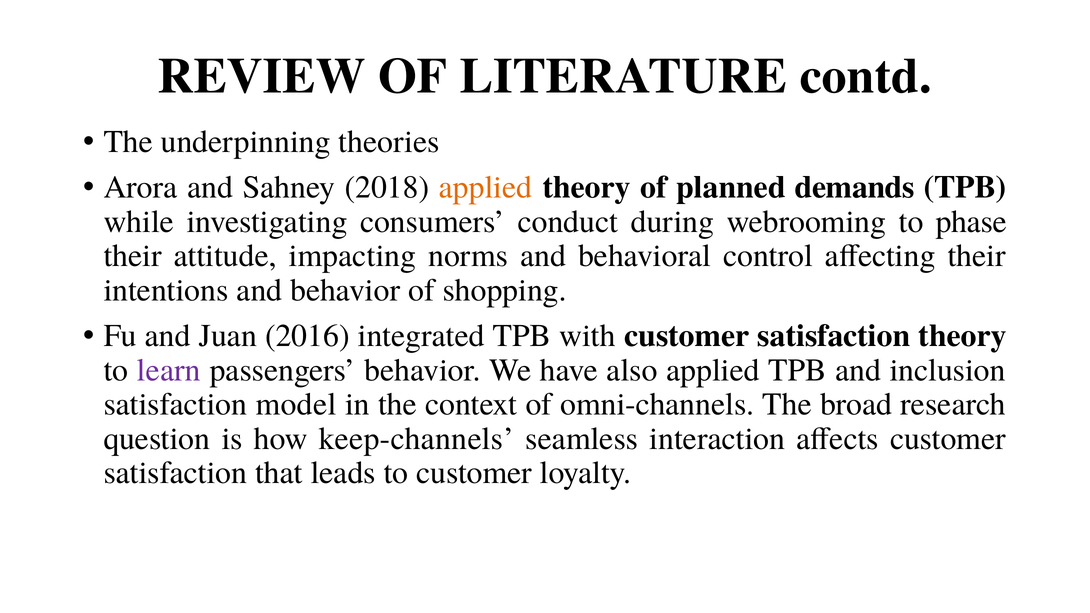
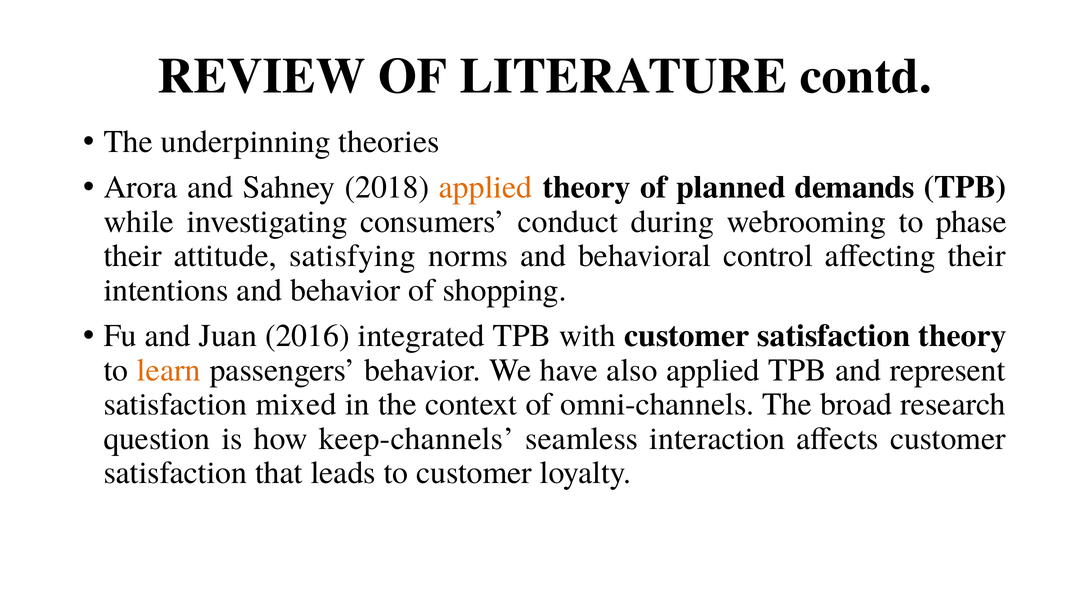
impacting: impacting -> satisfying (352, 256)
learn colour: purple -> orange (169, 370)
inclusion: inclusion -> represent (948, 370)
model: model -> mixed (296, 404)
